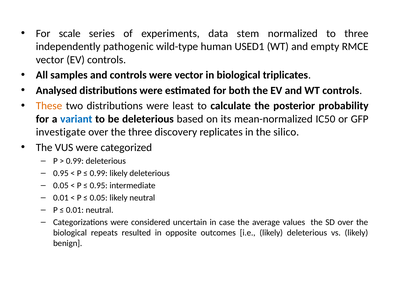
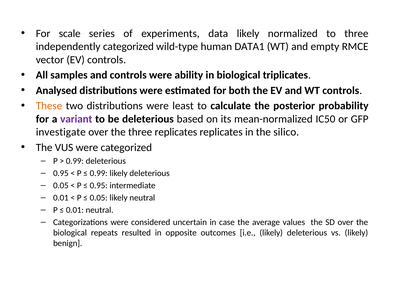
data stem: stem -> likely (248, 33)
independently pathogenic: pathogenic -> categorized (128, 47)
USED1: USED1 -> DATA1 (249, 47)
were vector: vector -> ability (189, 75)
variant colour: blue -> purple (76, 119)
three discovery: discovery -> replicates (176, 132)
